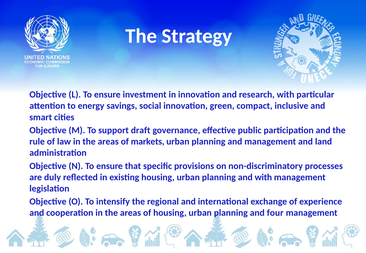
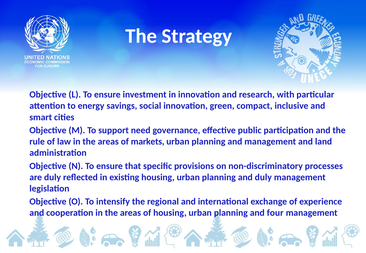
draft: draft -> need (141, 130)
and with: with -> duly (263, 177)
